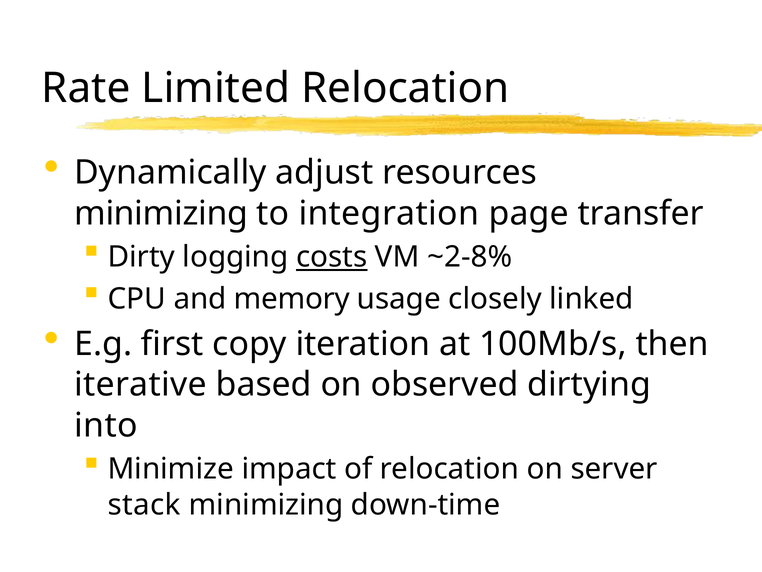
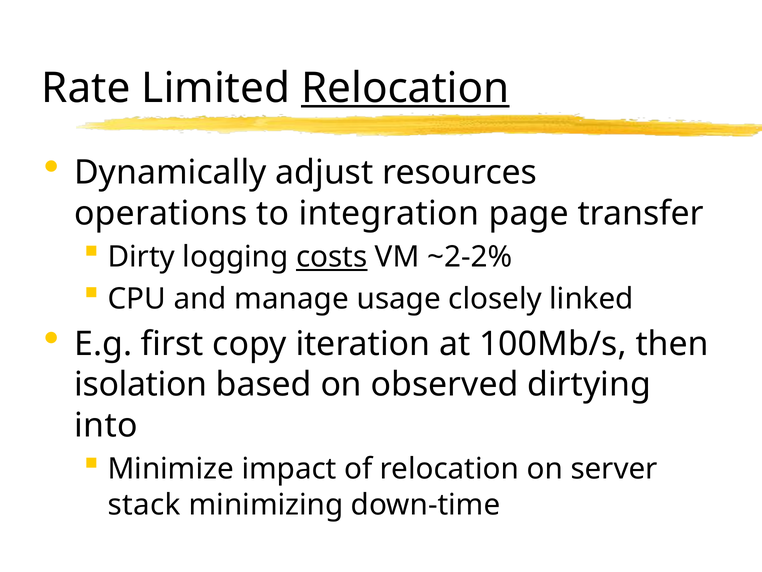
Relocation underline: none -> present (405, 88)
minimizing: minimizing -> operations (161, 213)
~2-8%: ~2-8% -> ~2-2% (470, 257)
memory: memory -> manage (292, 298)
iterative: iterative -> isolation (141, 384)
